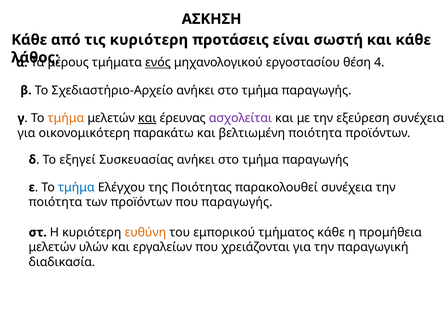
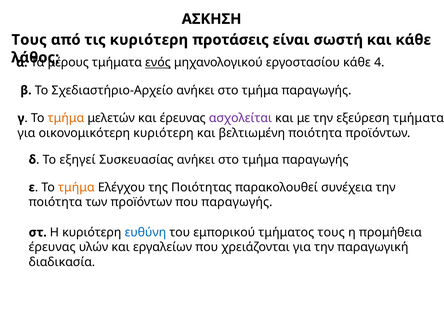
Κάθε: Κάθε -> Τους (29, 40)
εργοστασίου θέση: θέση -> κάθε (357, 63)
και underline: present -> none (147, 118)
εξεύρεση συνέχεια: συνέχεια -> τμήματα (418, 118)
οικονομικότερη παρακάτω: παρακάτω -> κυριότερη (163, 133)
τμήμα colour: blue -> orange (76, 187)
ευθύνη colour: orange -> blue (145, 232)
τμήματος κάθε: κάθε -> τους (331, 232)
μελετών: μελετών -> έρευνας (52, 247)
